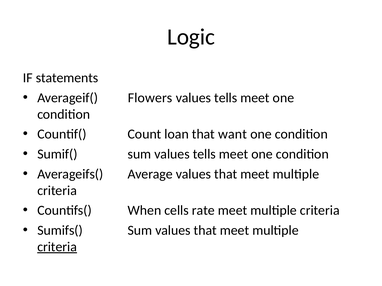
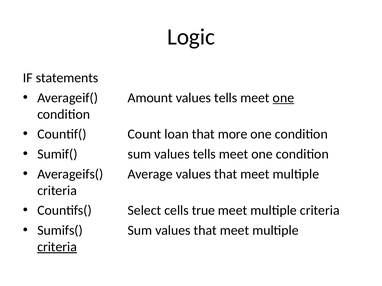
Flowers: Flowers -> Amount (150, 98)
one underline: none -> present (283, 98)
want: want -> more (233, 134)
When: When -> Select (144, 211)
rate: rate -> true (203, 211)
